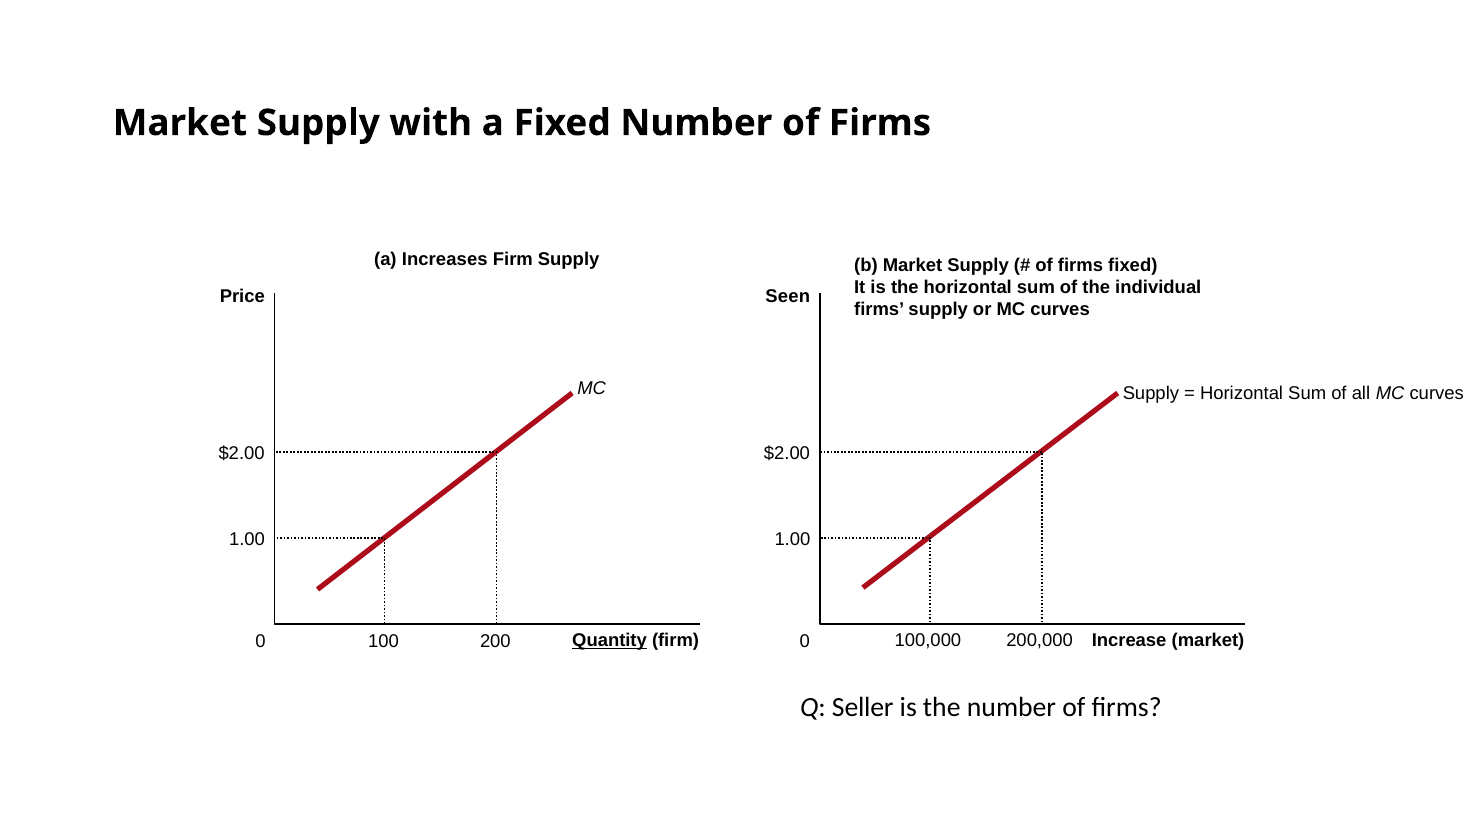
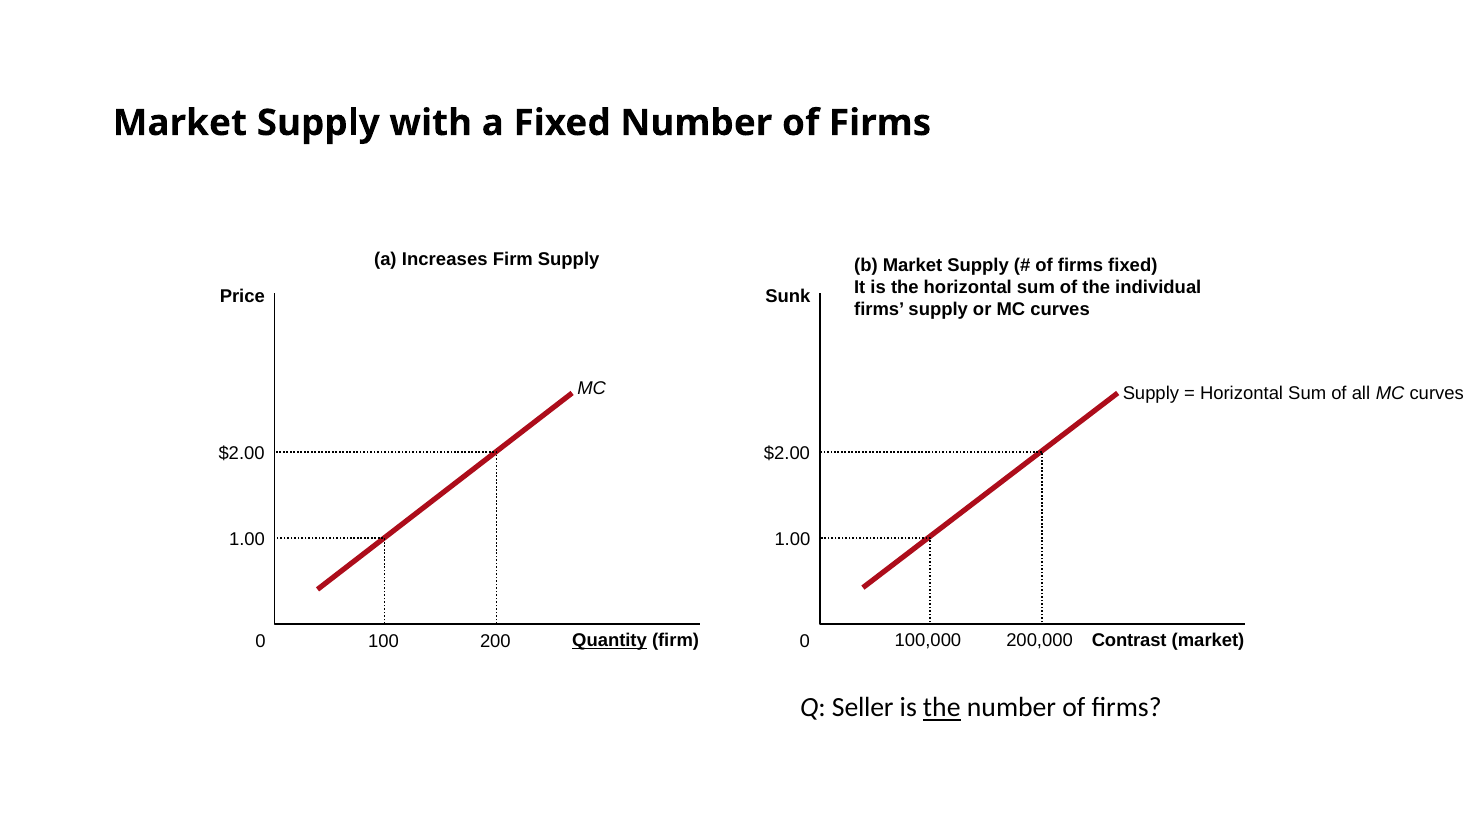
Seen: Seen -> Sunk (788, 296)
Increase: Increase -> Contrast (1129, 641)
the underline: none -> present (942, 708)
